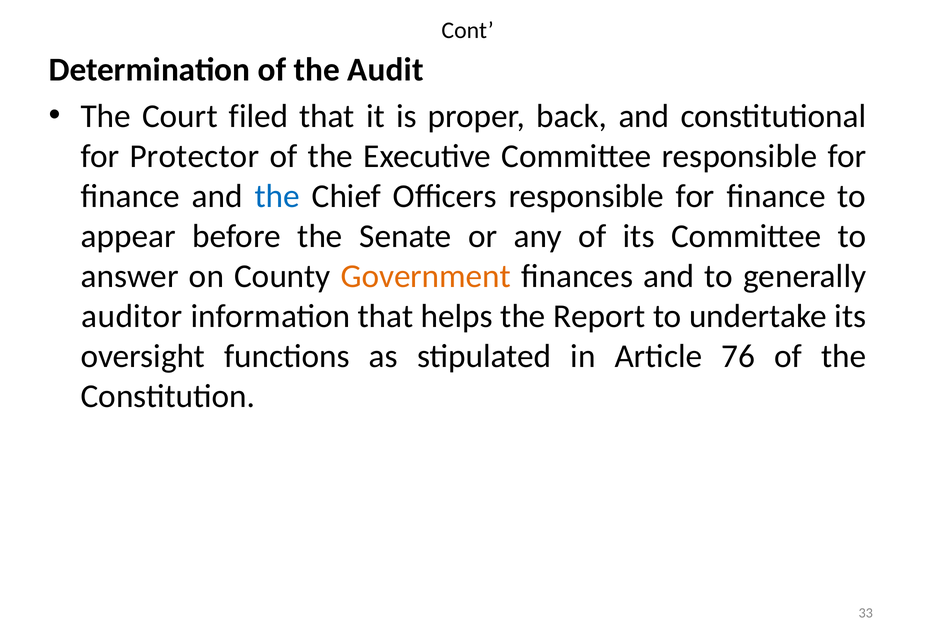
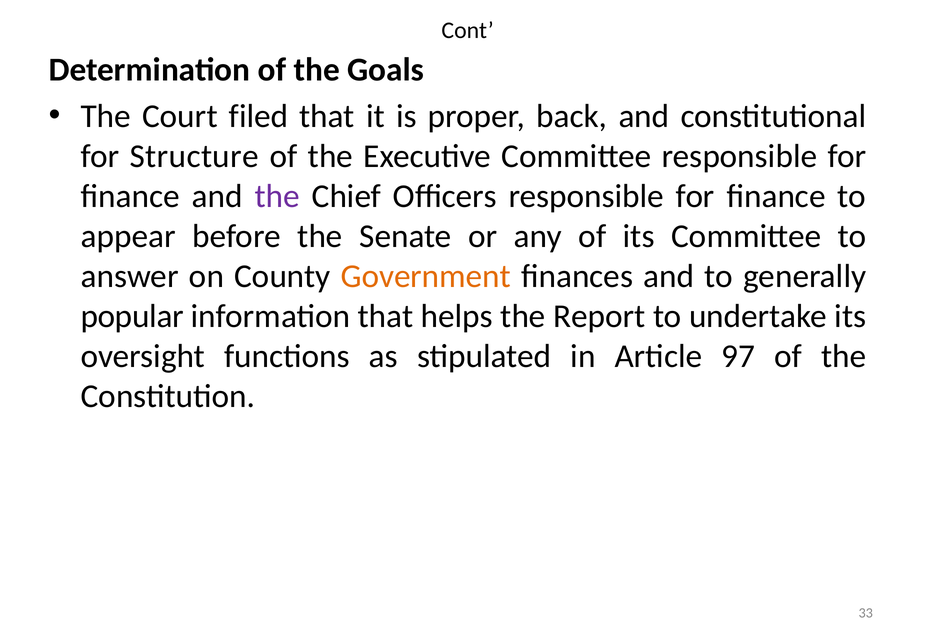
Audit: Audit -> Goals (386, 70)
Protector: Protector -> Structure (194, 156)
the colour: blue -> purple (277, 196)
auditor: auditor -> popular (132, 316)
76: 76 -> 97 (738, 356)
